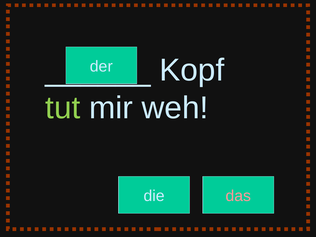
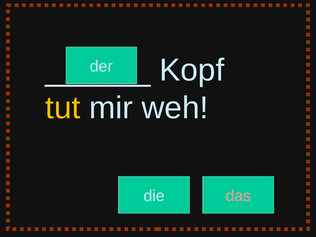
tut colour: light green -> yellow (63, 108)
